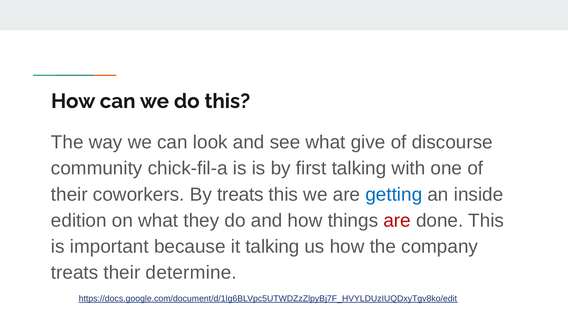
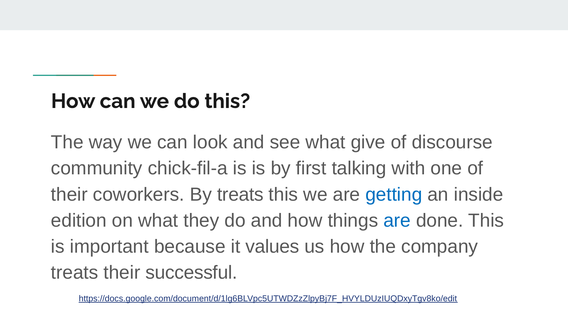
are colour: red -> blue (397, 221)
it talking: talking -> values (272, 247)
determine: determine -> successful (191, 273)
